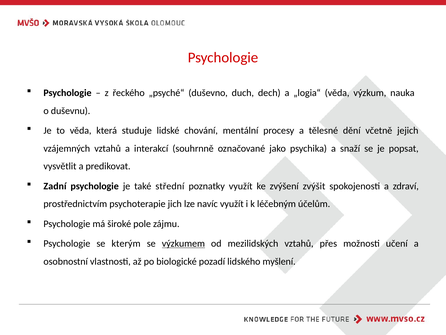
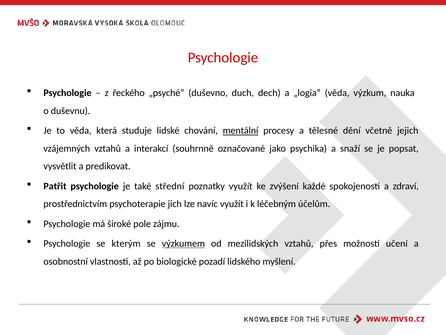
mentální underline: none -> present (241, 130)
Zadní: Zadní -> Patřit (55, 186)
zvýšit: zvýšit -> každé (314, 186)
